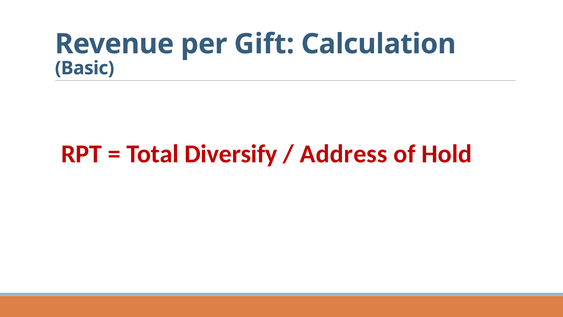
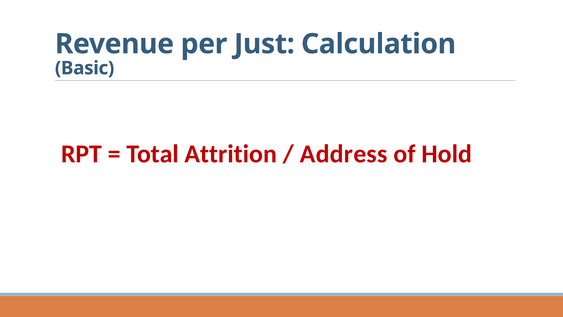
Gift: Gift -> Just (264, 44)
Diversify: Diversify -> Attrition (231, 154)
